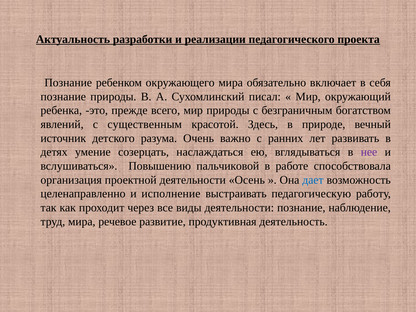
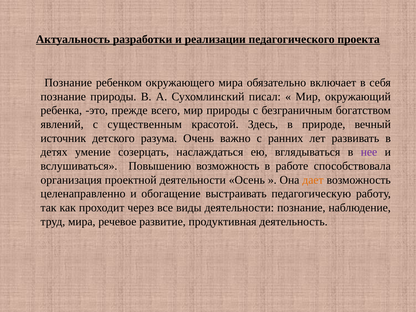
Повышению пальчиковой: пальчиковой -> возможность (228, 166)
дает colour: blue -> orange (313, 180)
исполнение: исполнение -> обогащение (171, 194)
